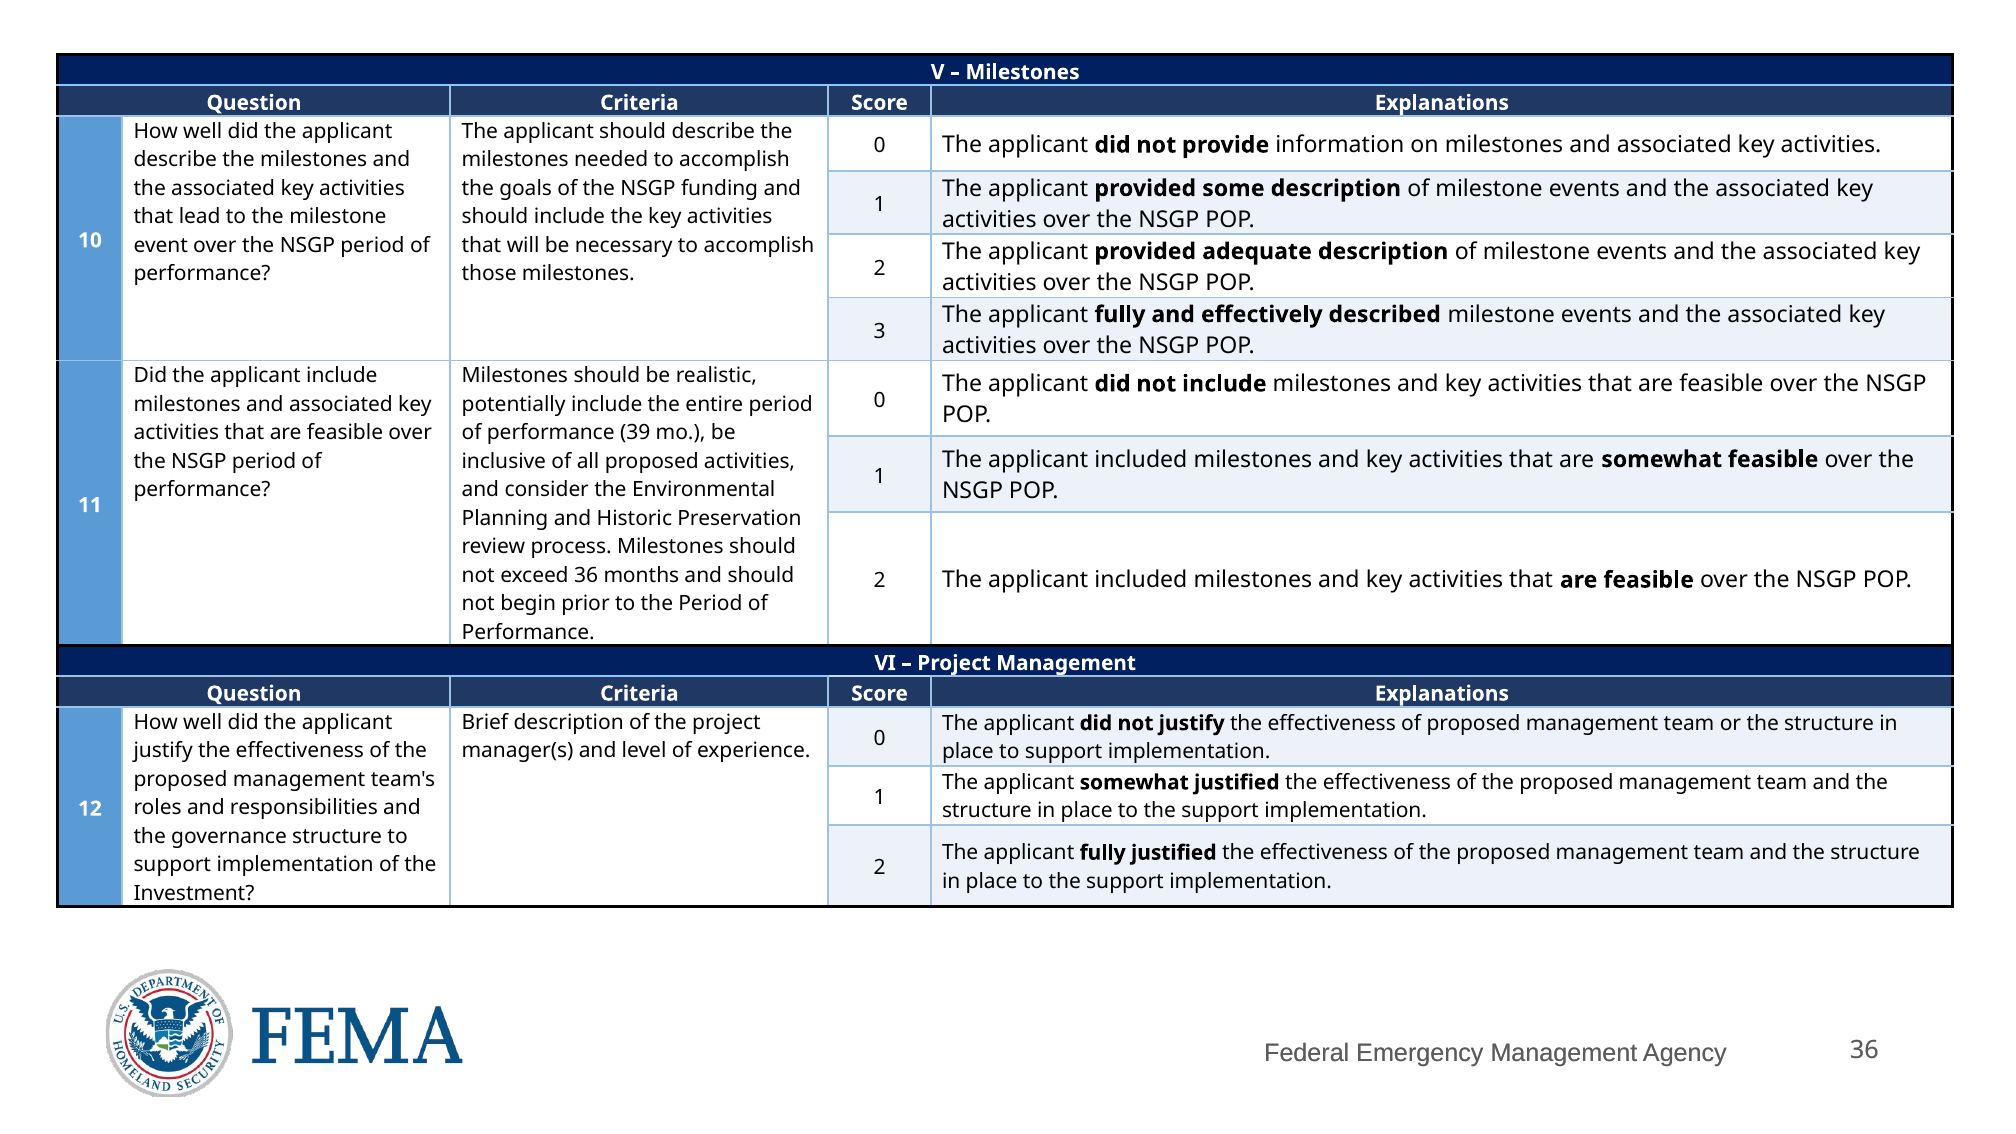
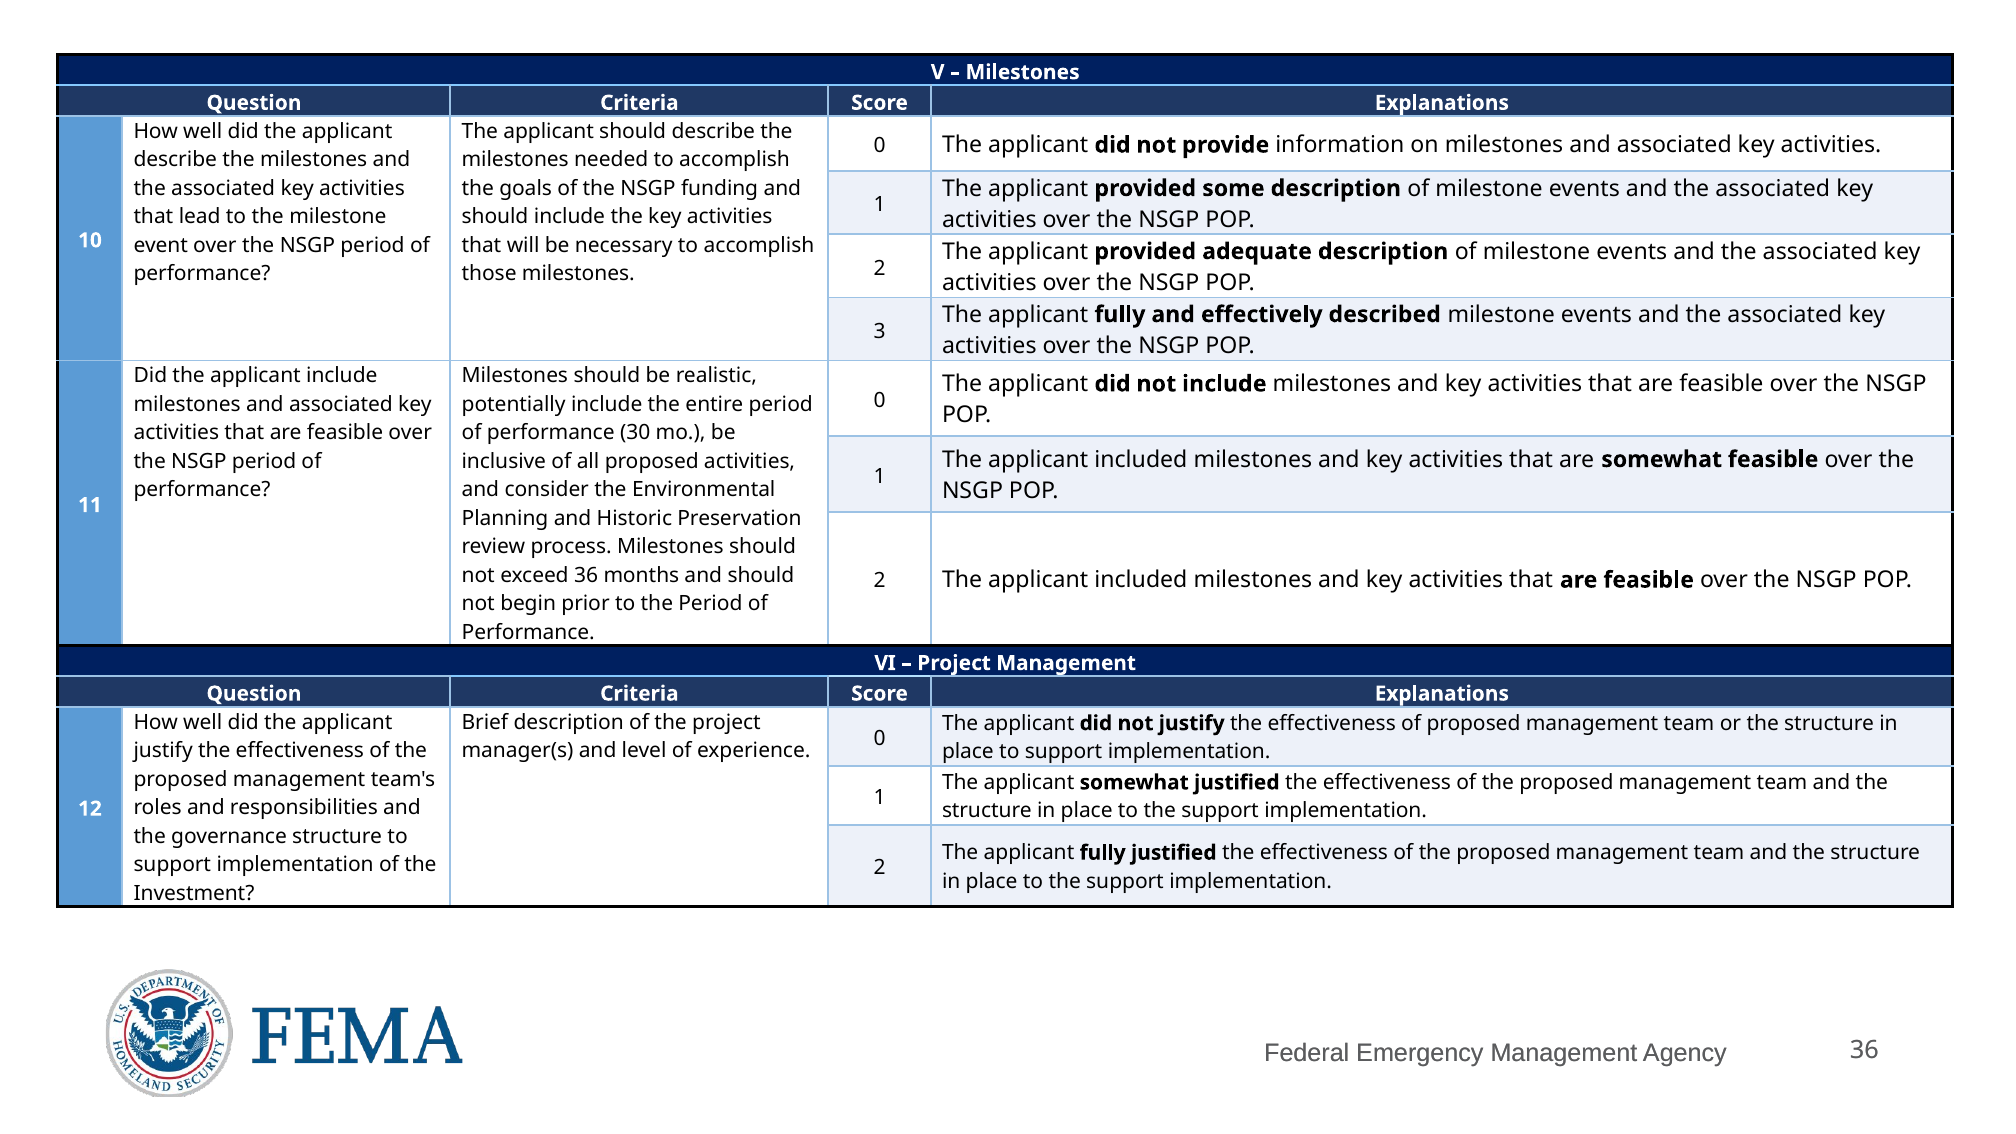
39: 39 -> 30 (635, 433)
